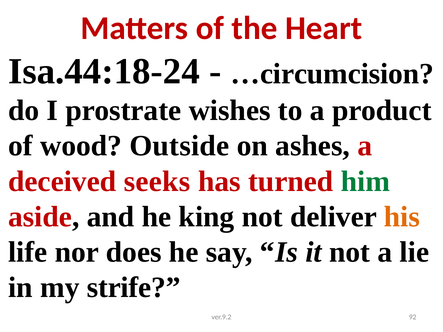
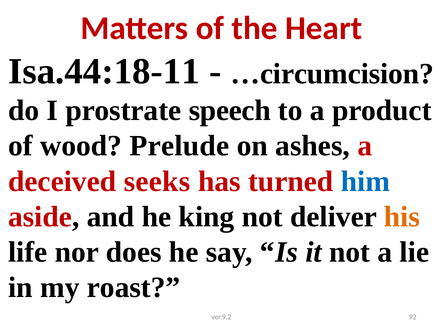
Isa.44:18-24: Isa.44:18-24 -> Isa.44:18-11 (104, 71)
wishes: wishes -> speech (230, 111)
Outside: Outside -> Prelude (179, 146)
him colour: green -> blue (365, 181)
strife: strife -> roast (134, 288)
